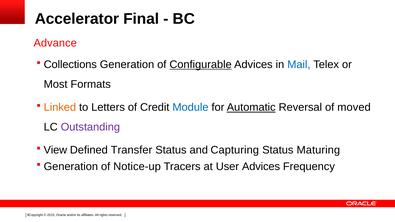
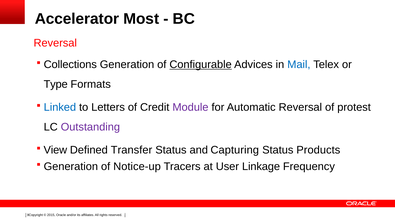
Final: Final -> Most (141, 19)
Advance: Advance -> Reversal (55, 43)
Most: Most -> Type (56, 84)
Linked colour: orange -> blue (60, 107)
Module colour: blue -> purple (190, 107)
Automatic underline: present -> none (251, 107)
moved: moved -> protest (354, 107)
Maturing: Maturing -> Products (318, 150)
User Advices: Advices -> Linkage (261, 167)
